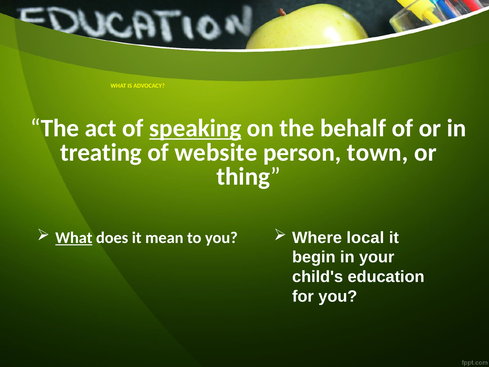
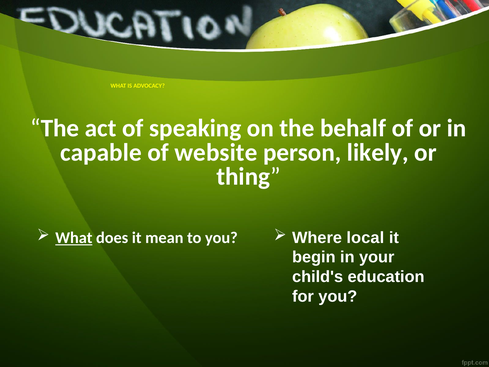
speaking underline: present -> none (195, 128)
treating: treating -> capable (101, 152)
town: town -> likely (378, 152)
